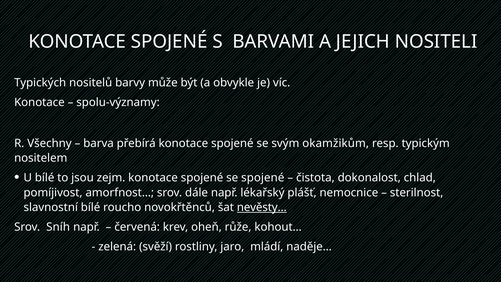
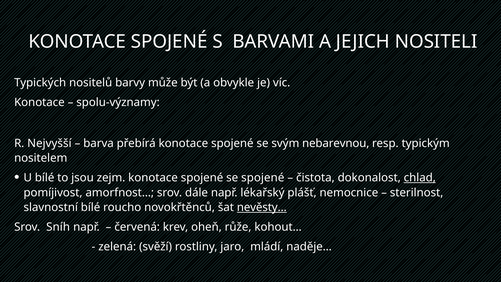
Všechny: Všechny -> Nejvyšší (49, 143)
okamžikům: okamžikům -> nebarevnou (336, 143)
chlad underline: none -> present (420, 178)
